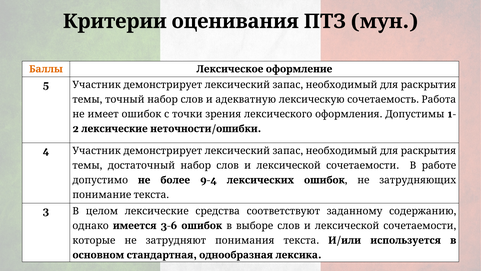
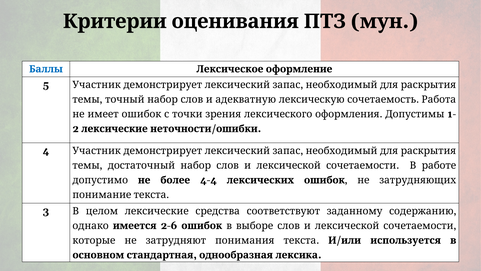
Баллы colour: orange -> blue (46, 69)
9-4: 9-4 -> 4-4 (208, 180)
3-6: 3-6 -> 2-6 (169, 225)
